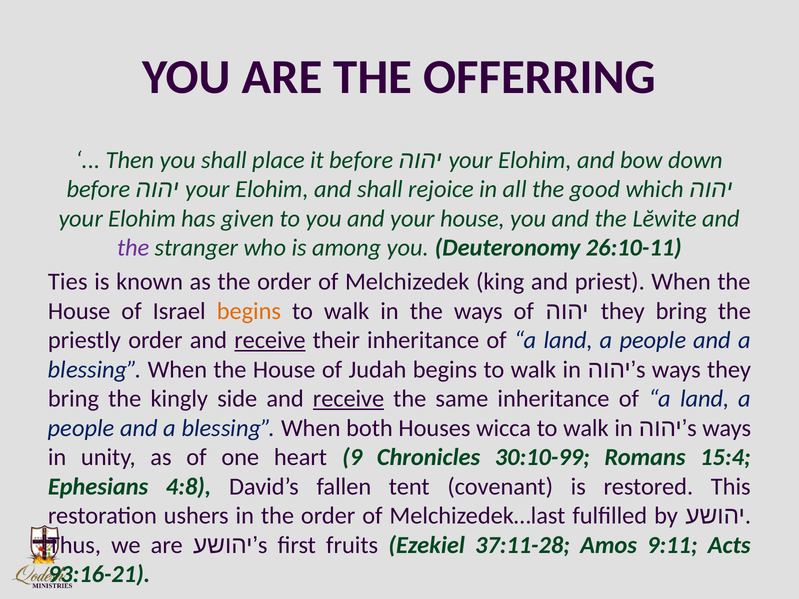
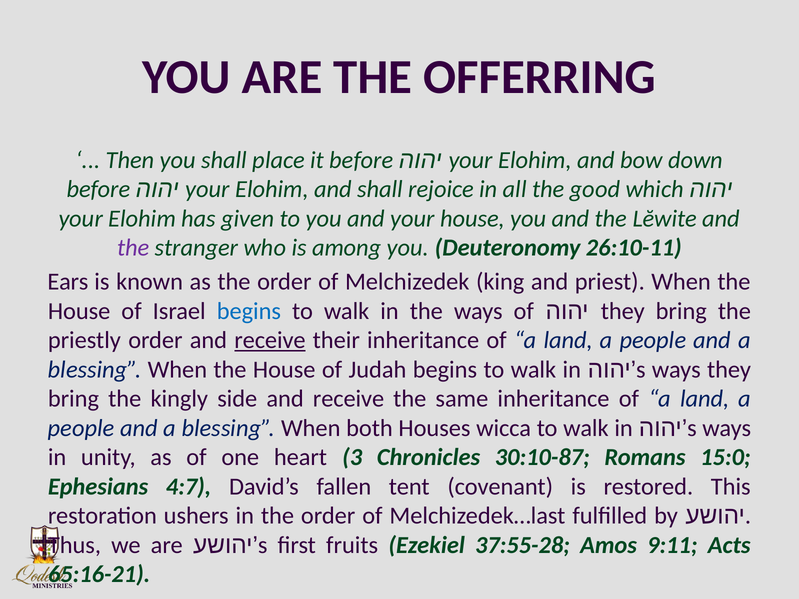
Ties: Ties -> Ears (68, 282)
begins colour: orange -> blue (249, 311)
receive underline: present -> none (349, 399)
9: 9 -> 3 (352, 458)
30:10-99: 30:10-99 -> 30:10-87 (542, 458)
15:4: 15:4 -> 15:0 (725, 458)
4:8: 4:8 -> 4:7 (188, 487)
37:11-28: 37:11-28 -> 37:55-28 (522, 545)
93:16-21: 93:16-21 -> 65:16-21 (99, 575)
